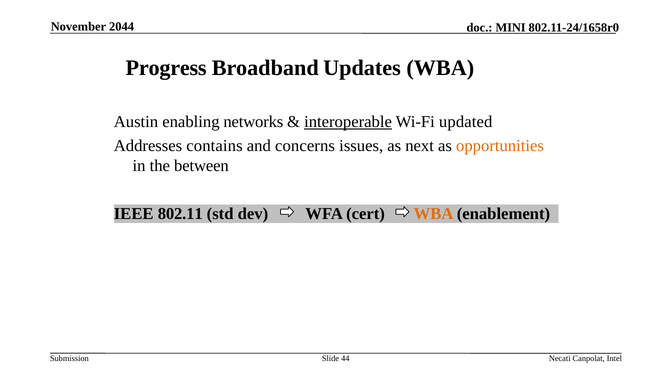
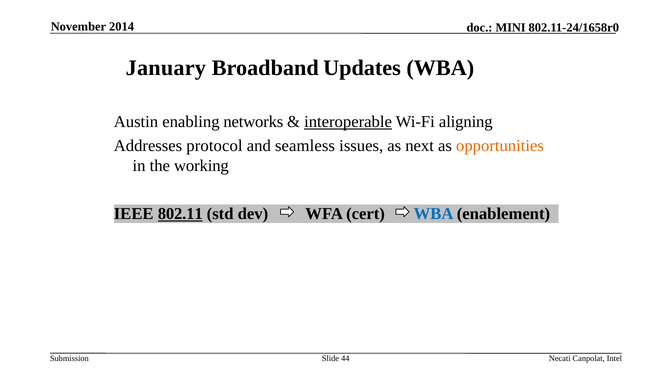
2044: 2044 -> 2014 (122, 26)
Progress: Progress -> January (166, 68)
updated: updated -> aligning (466, 122)
contains: contains -> protocol (214, 146)
concerns: concerns -> seamless (305, 146)
between: between -> working (201, 166)
802.11 underline: none -> present (180, 214)
WBA colour: orange -> blue (434, 214)
